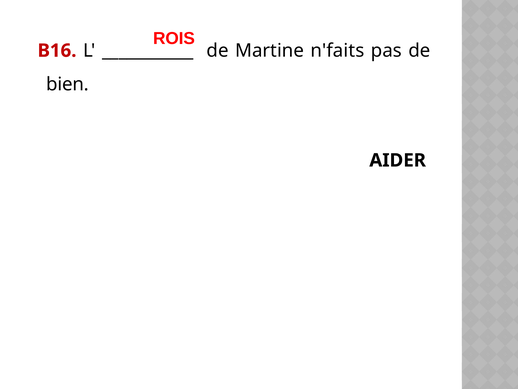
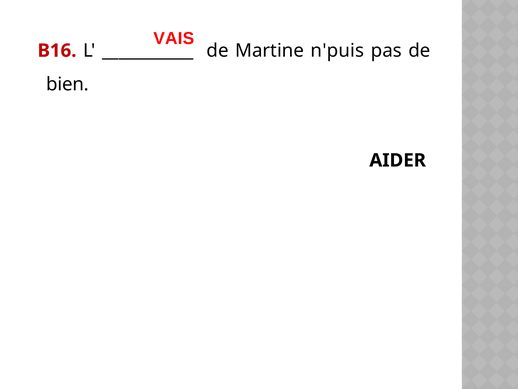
ROIS: ROIS -> VAIS (174, 38)
n'faits: n'faits -> n'puis (337, 51)
